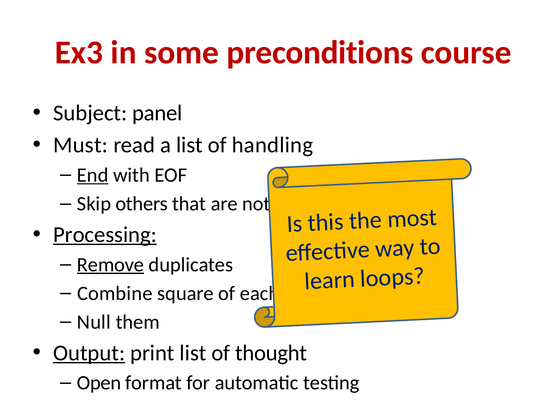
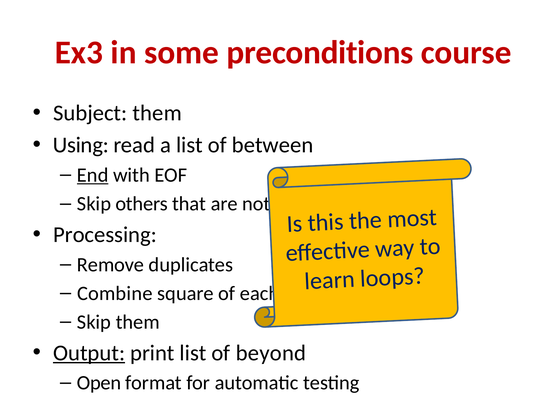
Subject panel: panel -> them (157, 113)
Must: Must -> Using (81, 145)
handling: handling -> between (273, 145)
Processing underline: present -> none (105, 235)
Remove underline: present -> none (111, 265)
Null: Null -> Skip (94, 323)
thought: thought -> beyond (271, 354)
